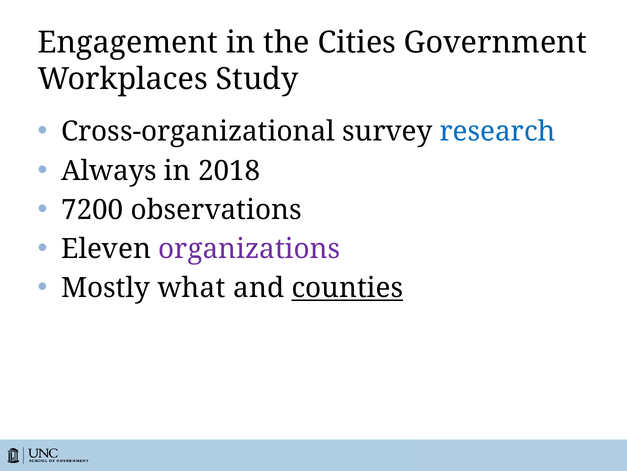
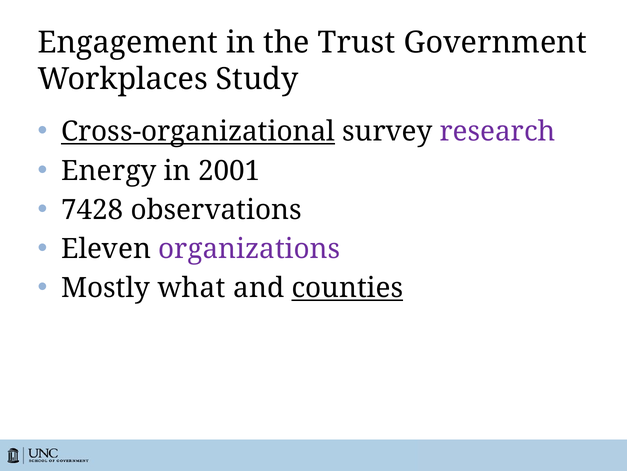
Cities: Cities -> Trust (357, 42)
Cross-organizational underline: none -> present (198, 132)
research colour: blue -> purple (498, 132)
Always: Always -> Energy (109, 171)
2018: 2018 -> 2001 (229, 171)
7200: 7200 -> 7428 (92, 210)
